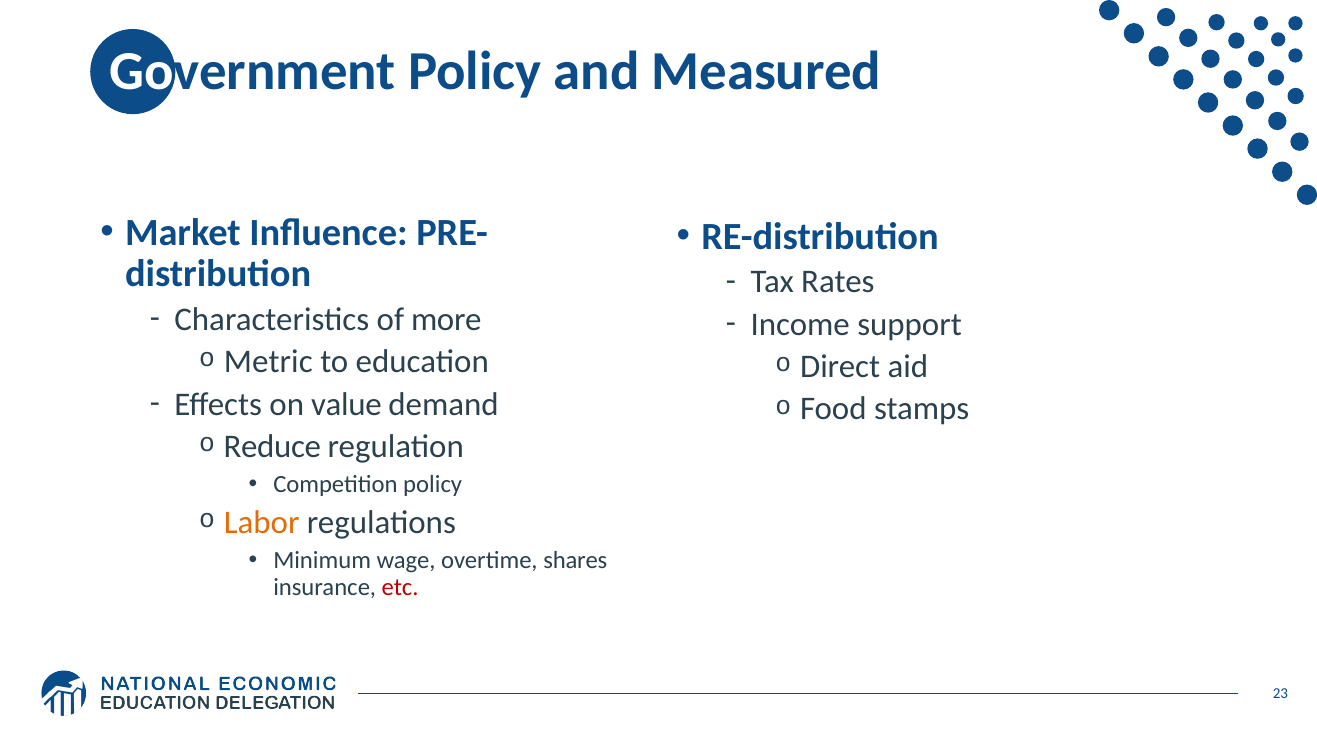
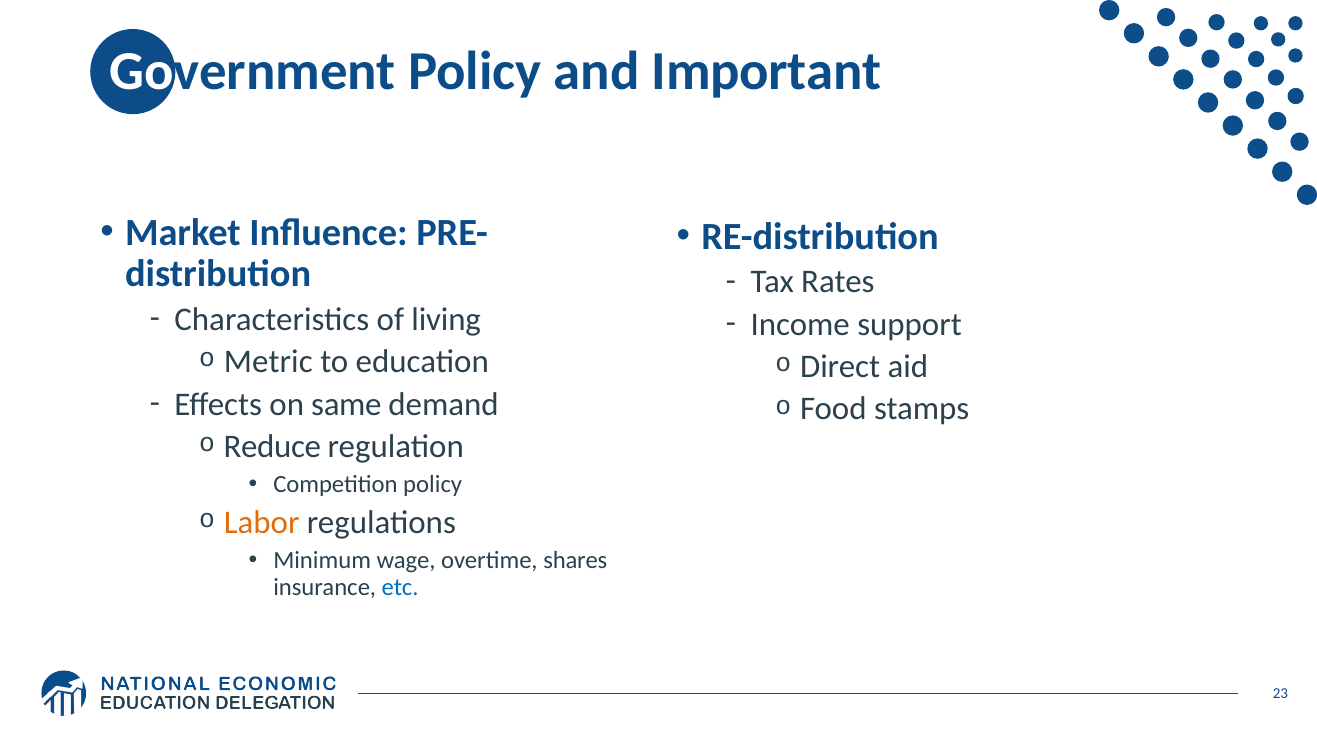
Measured: Measured -> Important (767, 71)
more: more -> living (446, 319)
value: value -> same (346, 404)
etc colour: red -> blue (400, 587)
